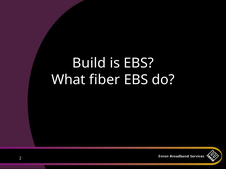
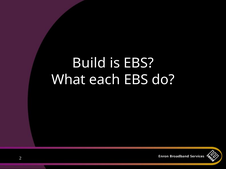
fiber: fiber -> each (105, 80)
